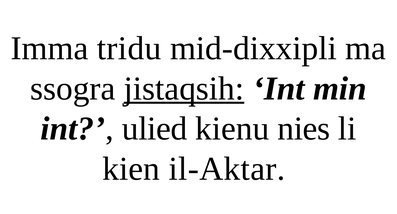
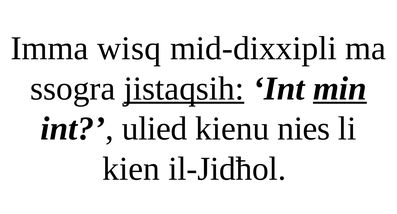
tridu: tridu -> wisq (129, 48)
min underline: none -> present (340, 88)
il-Aktar: il-Aktar -> il-Jidħol (227, 169)
